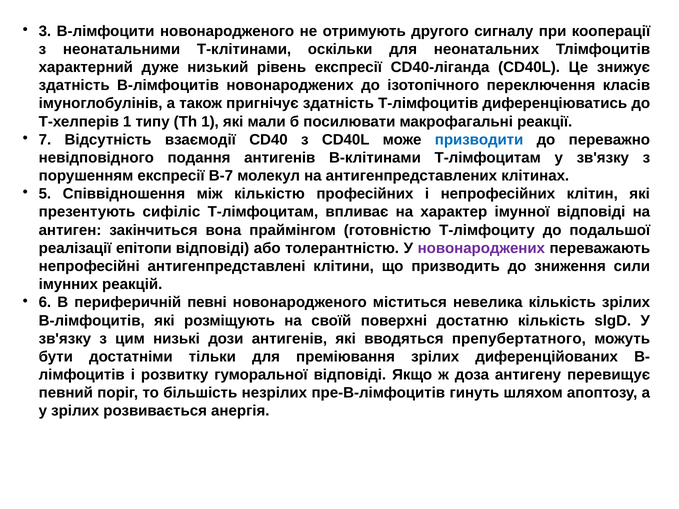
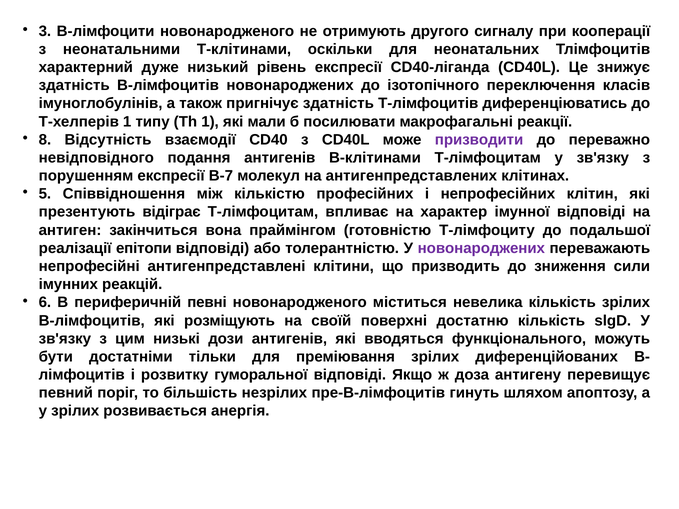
7: 7 -> 8 (45, 140)
призводити colour: blue -> purple (479, 140)
сифіліс: сифіліс -> відіграє (172, 212)
препубертатного: препубертатного -> функціонального (519, 339)
